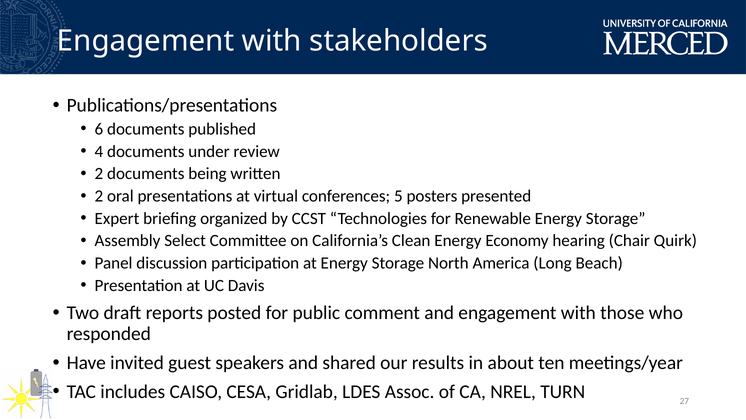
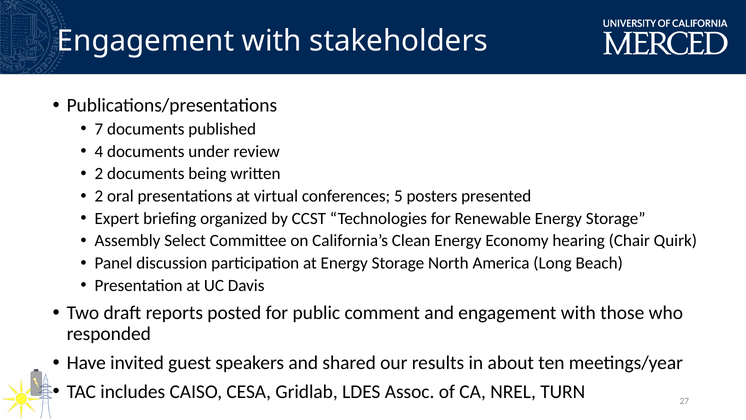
6: 6 -> 7 (99, 129)
